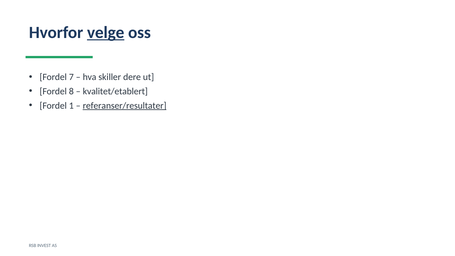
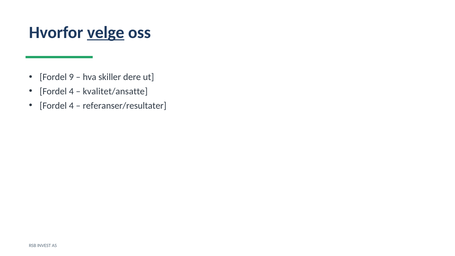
7: 7 -> 9 (71, 77)
8: 8 -> 4 (71, 91)
kvalitet/etablert: kvalitet/etablert -> kvalitet/ansatte (115, 91)
1: 1 -> 4 (71, 106)
referanser/resultater underline: present -> none (125, 106)
